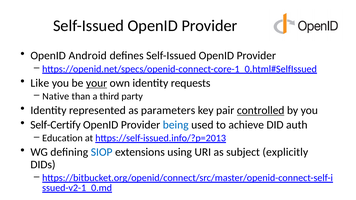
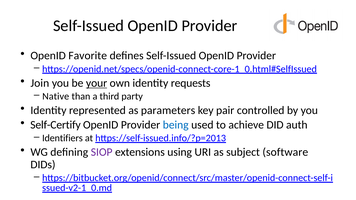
Android: Android -> Favorite (88, 56)
Like: Like -> Join (40, 83)
controlled underline: present -> none (261, 110)
Education: Education -> Identifiers (62, 138)
SIOP colour: blue -> purple (102, 152)
explicitly: explicitly -> software (285, 152)
